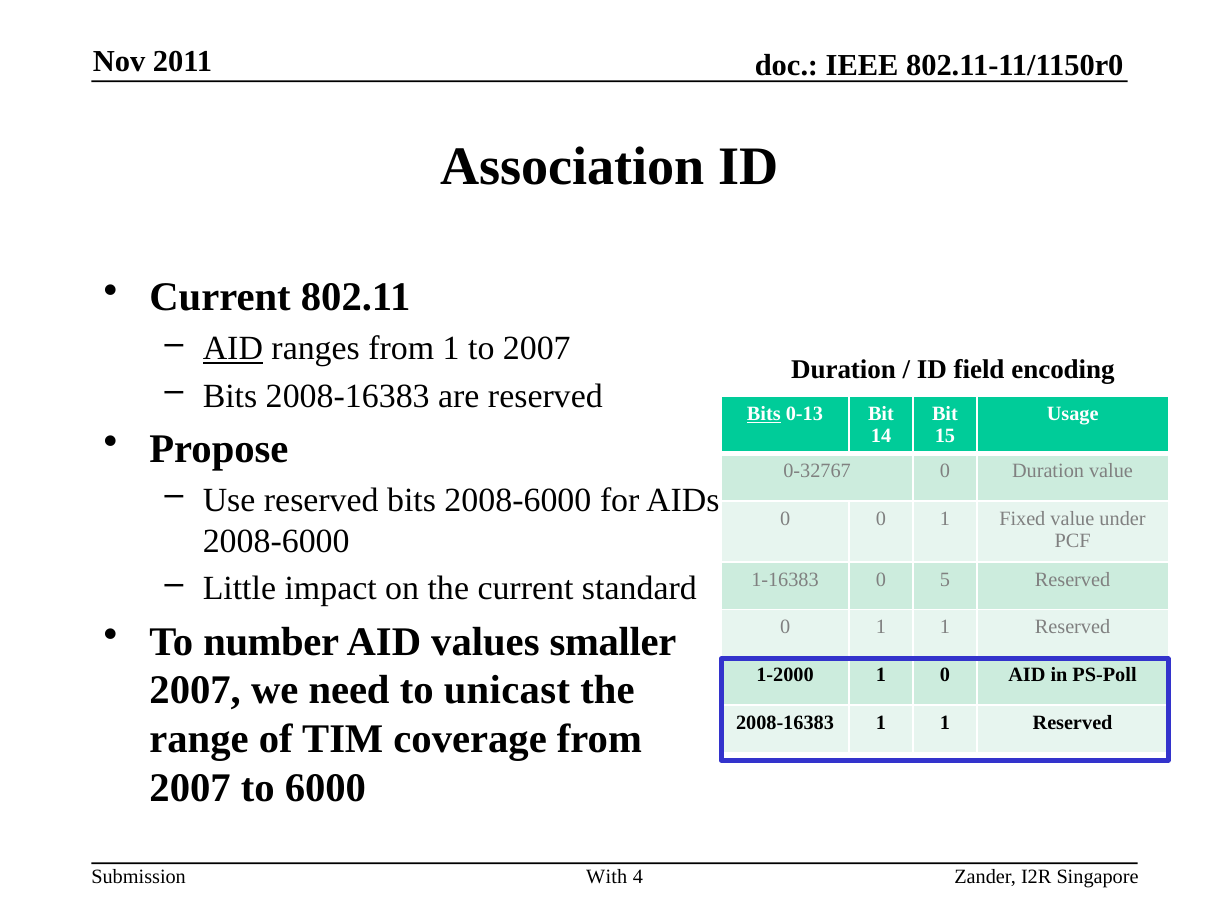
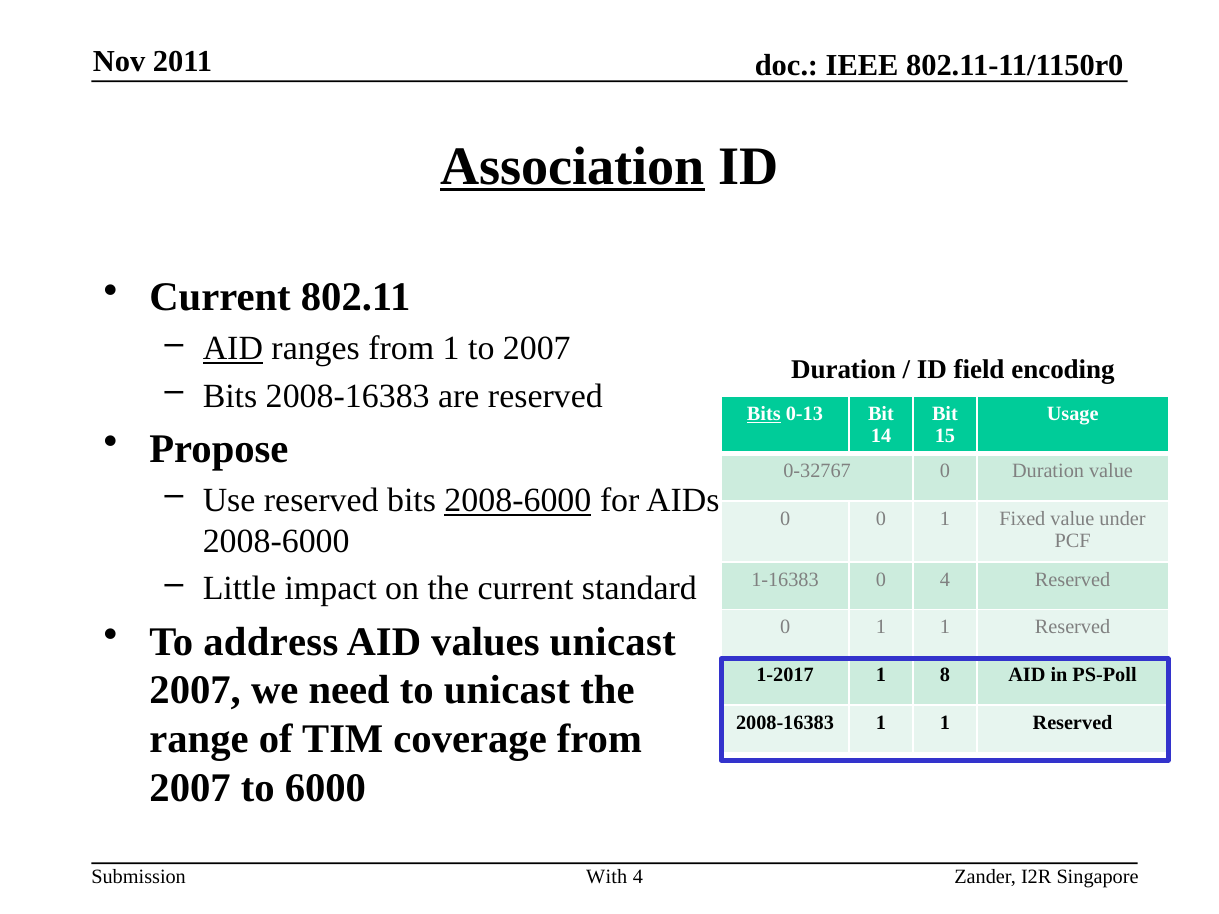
Association underline: none -> present (572, 166)
2008-6000 underline: none -> present (518, 500)
0 5: 5 -> 4 (945, 580)
number: number -> address (271, 642)
values smaller: smaller -> unicast (613, 642)
1-2000: 1-2000 -> 1-2017 (785, 675)
1 0: 0 -> 8 (945, 675)
